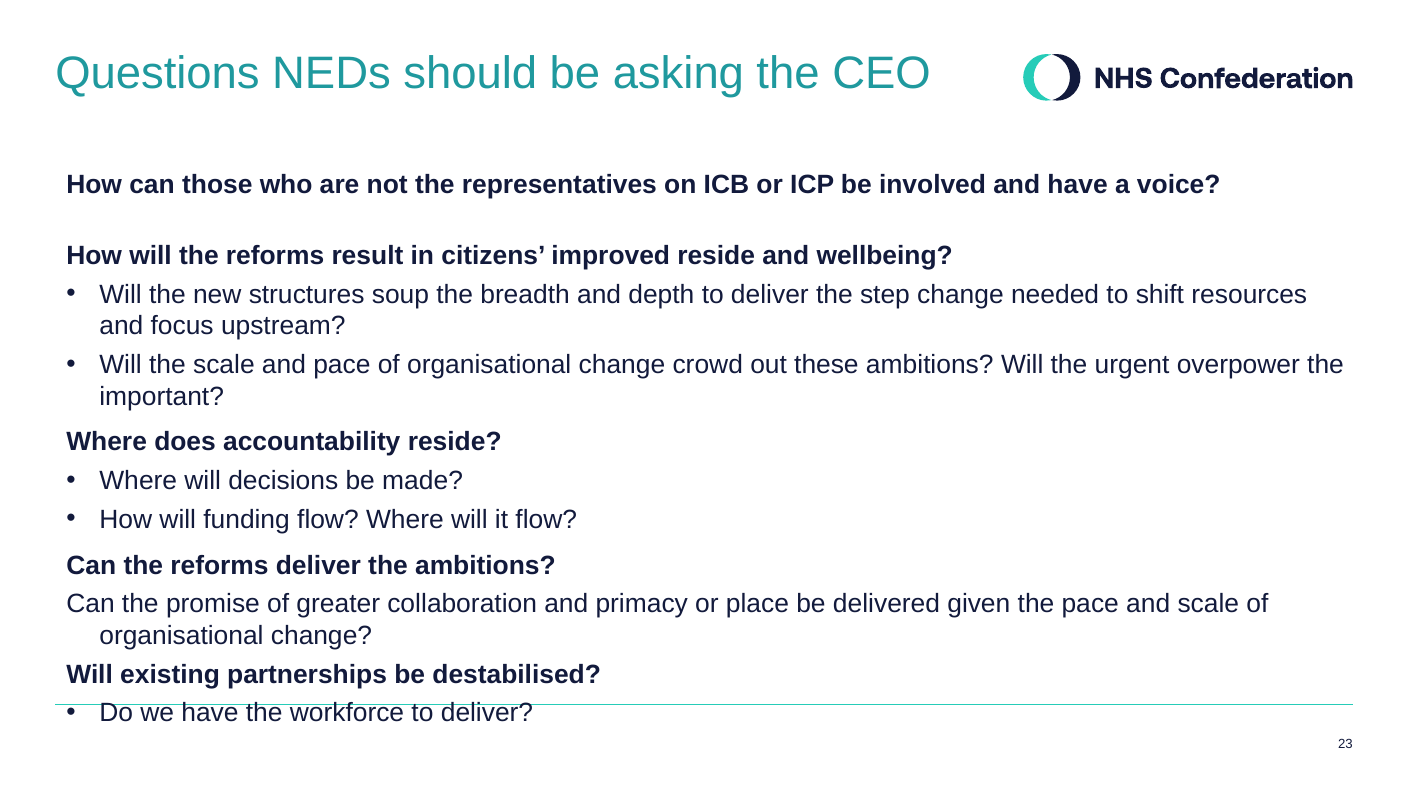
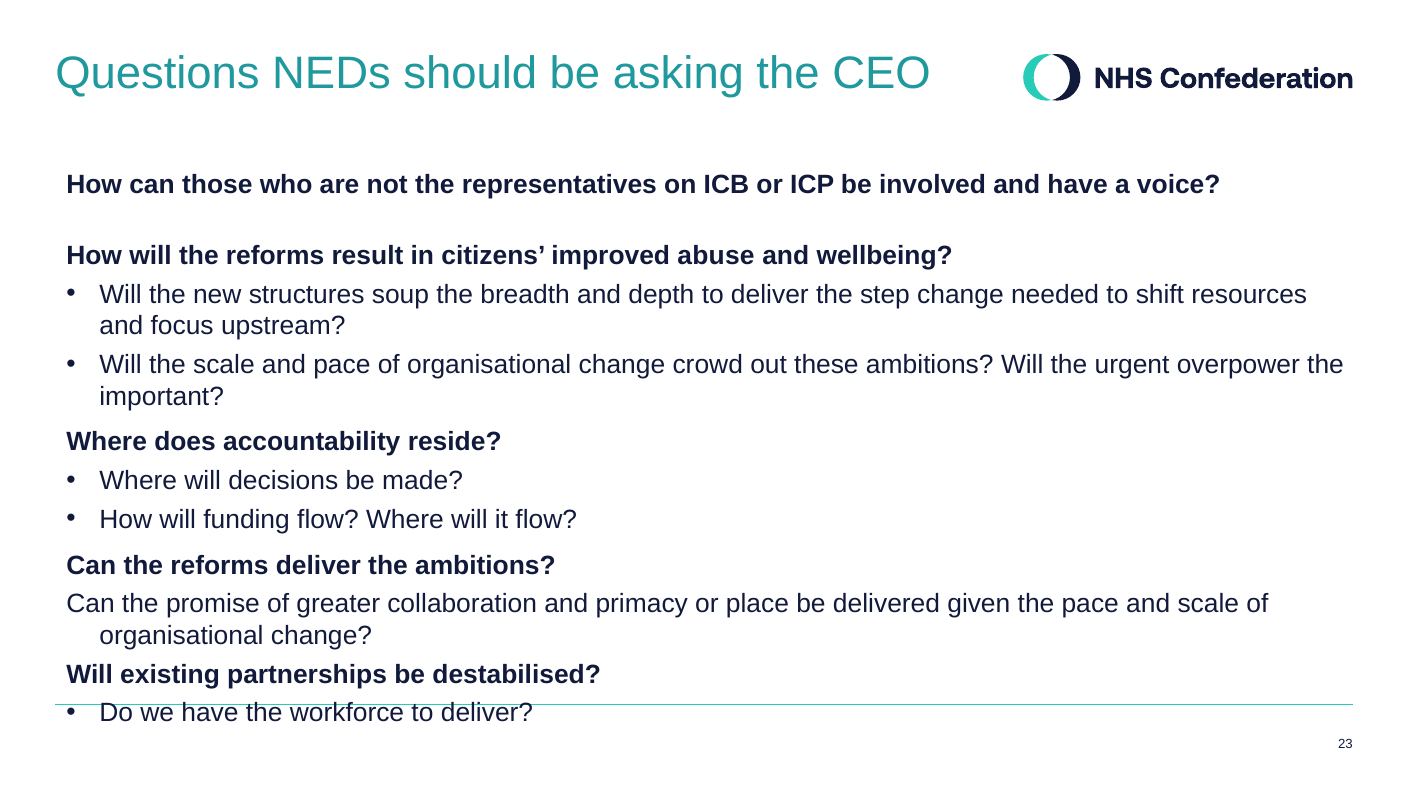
improved reside: reside -> abuse (716, 256)
